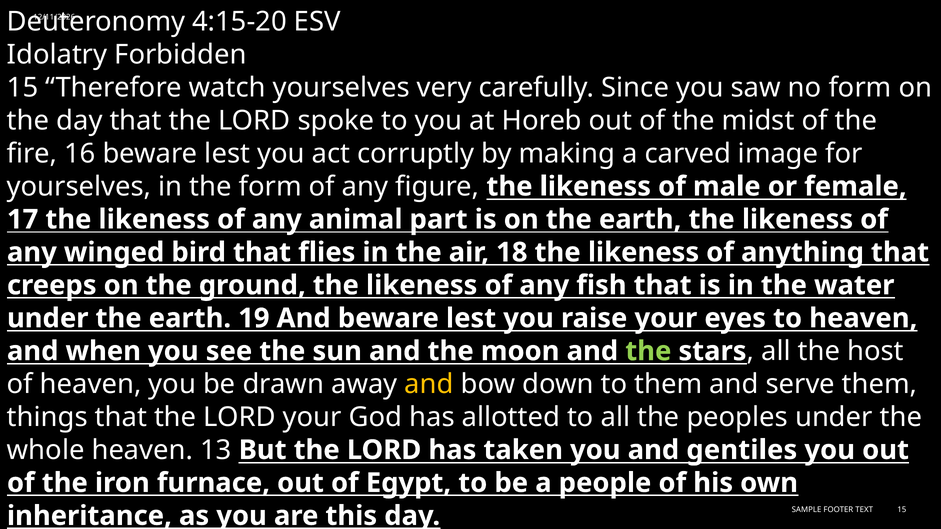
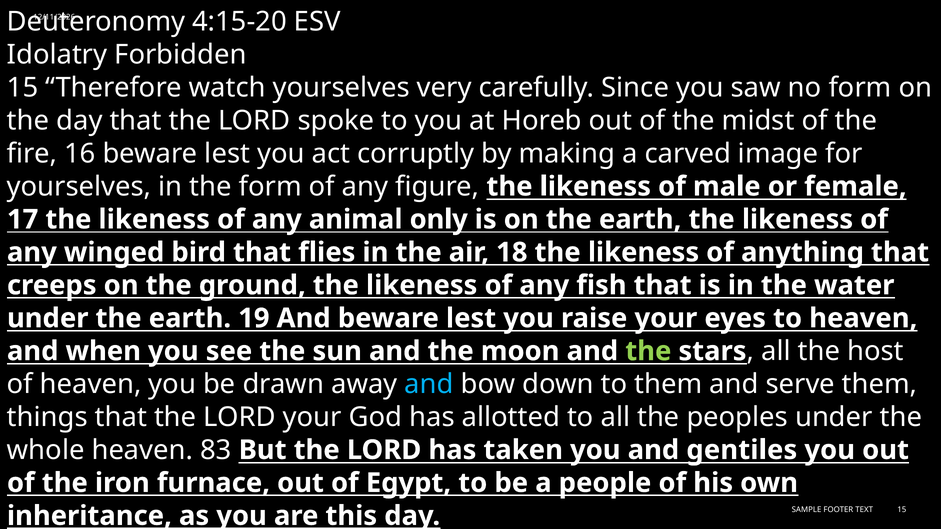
part: part -> only (439, 220)
and colour: yellow -> light blue (429, 384)
13: 13 -> 83 (216, 450)
